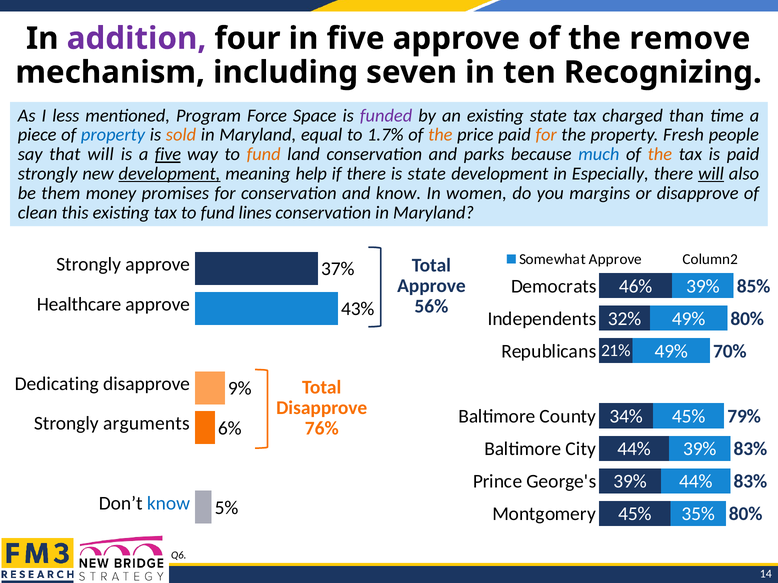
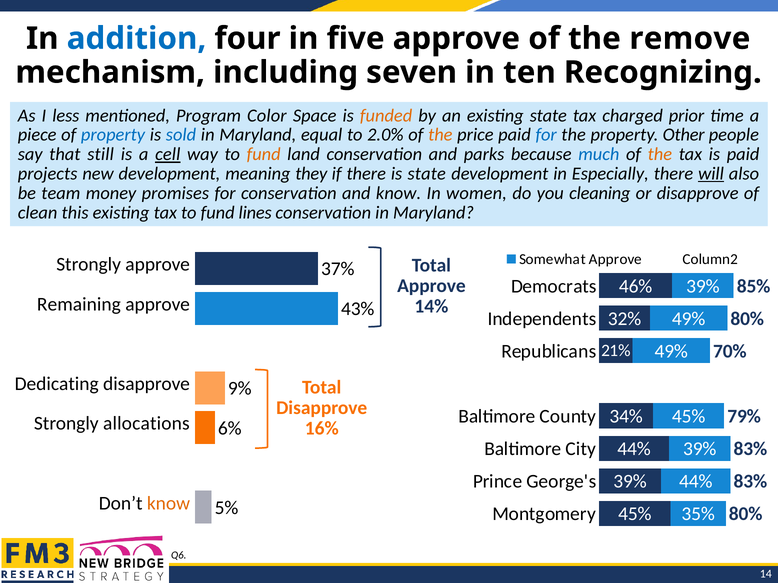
addition colour: purple -> blue (137, 39)
Force: Force -> Color (267, 116)
funded colour: purple -> orange (386, 116)
than: than -> prior (687, 116)
sold colour: orange -> blue (181, 135)
1.7%: 1.7% -> 2.0% (385, 135)
for colour: orange -> blue (546, 135)
Fresh: Fresh -> Other (684, 135)
that will: will -> still (101, 154)
a five: five -> cell (168, 154)
strongly: strongly -> projects (48, 174)
development underline: present -> none (169, 174)
help: help -> they (311, 174)
them: them -> team (61, 193)
margins: margins -> cleaning (600, 193)
Healthcare: Healthcare -> Remaining (79, 305)
56%: 56% -> 14% (431, 307)
arguments: arguments -> allocations (146, 424)
76%: 76% -> 16% (322, 429)
know colour: blue -> orange (168, 504)
